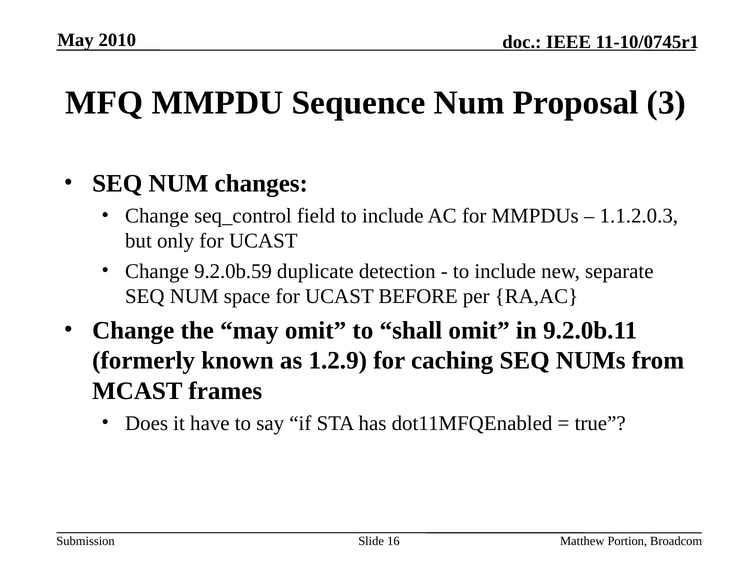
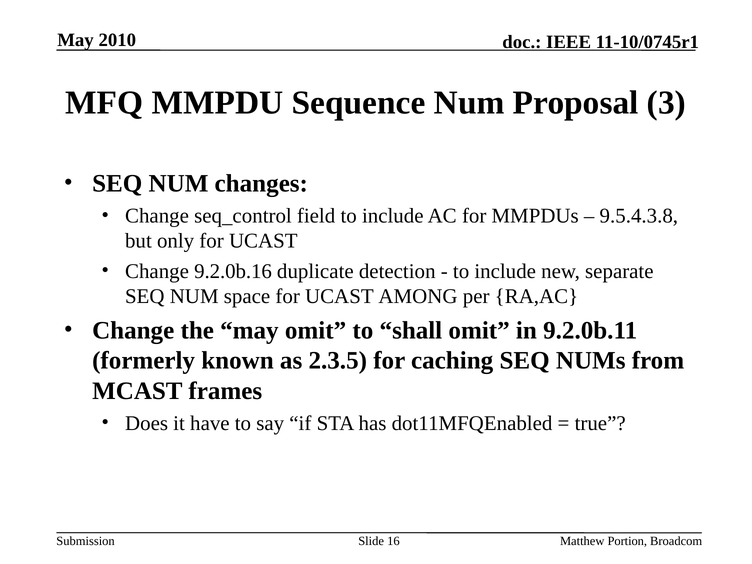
1.1.2.0.3: 1.1.2.0.3 -> 9.5.4.3.8 (639, 216)
9.2.0b.59: 9.2.0b.59 -> 9.2.0b.16 (233, 271)
BEFORE: BEFORE -> AMONG (418, 296)
1.2.9: 1.2.9 -> 2.3.5 (338, 361)
